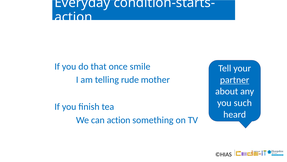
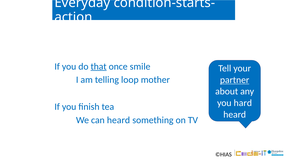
that underline: none -> present (99, 66)
rude: rude -> loop (130, 80)
such: such -> hard (243, 103)
can action: action -> heard (118, 120)
